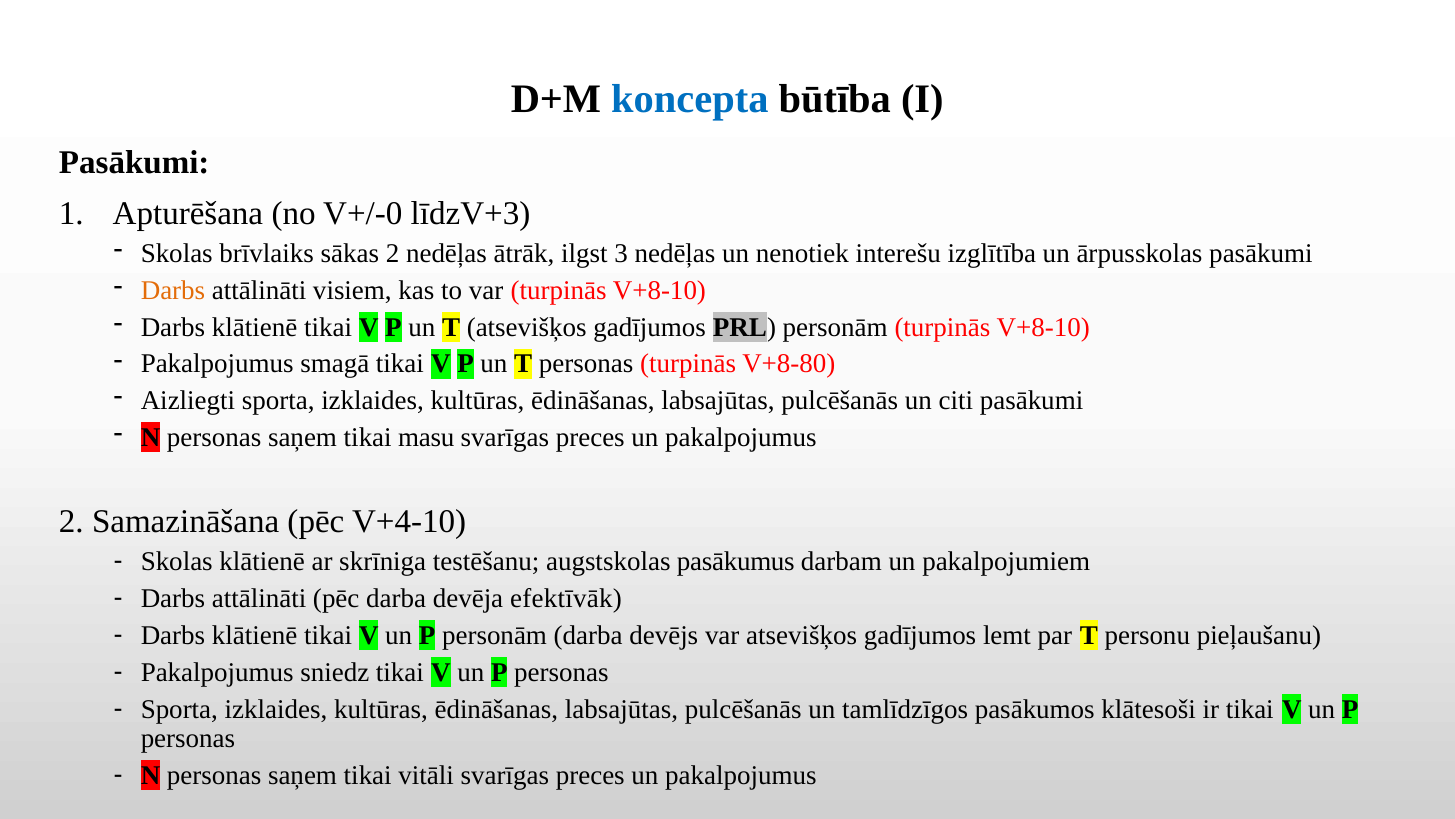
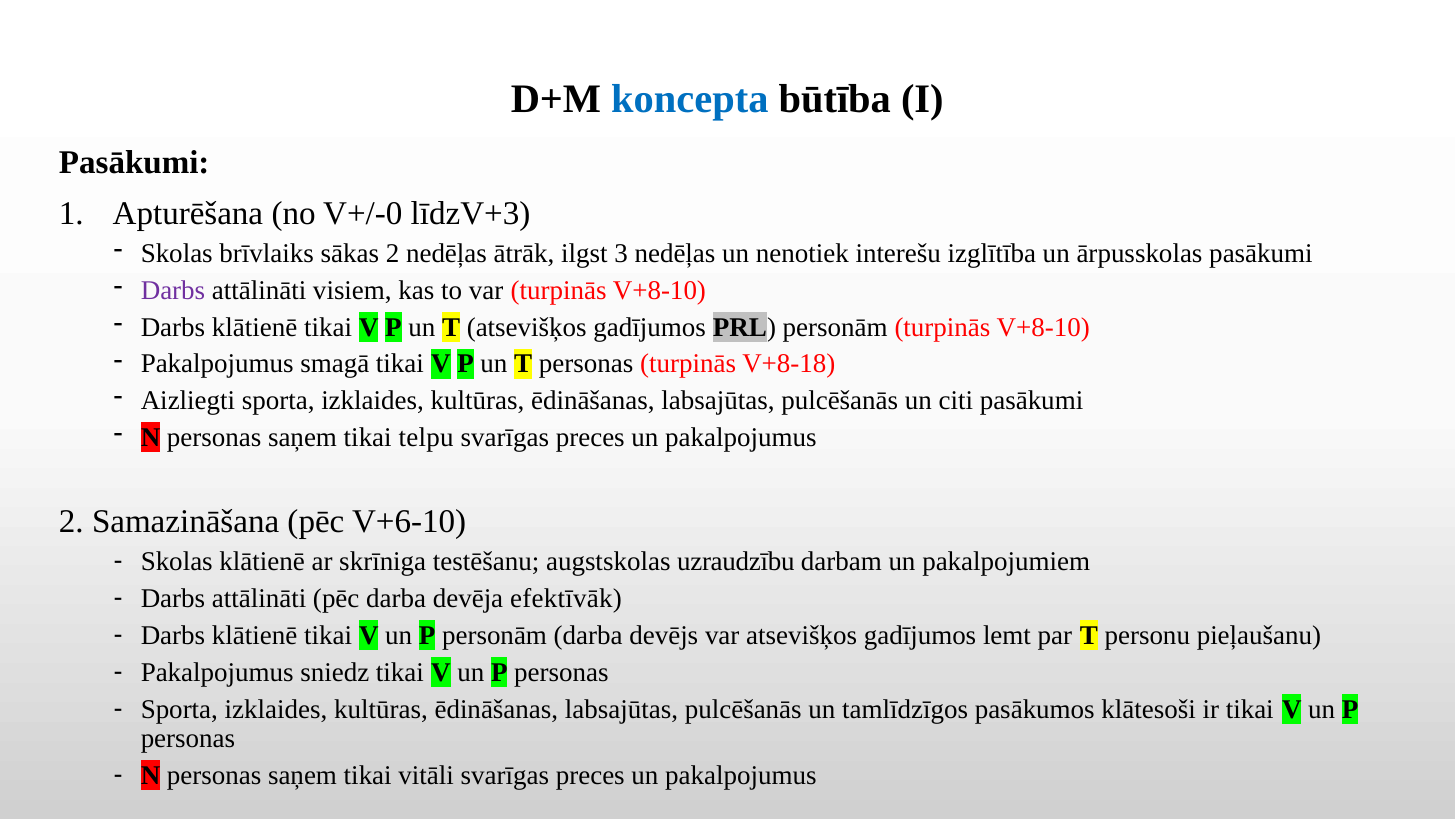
Darbs colour: orange -> purple (173, 290)
V+8-80: V+8-80 -> V+8-18 (789, 364)
masu: masu -> telpu (426, 437)
V+4-10: V+4-10 -> V+6-10 (409, 522)
pasākumus: pasākumus -> uzraudzību (736, 562)
